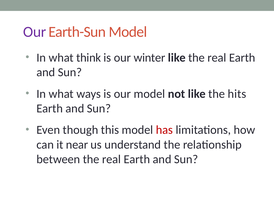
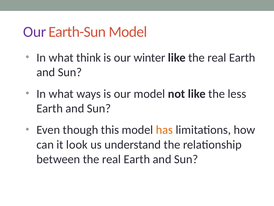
hits: hits -> less (237, 94)
has colour: red -> orange (164, 130)
near: near -> look (77, 144)
